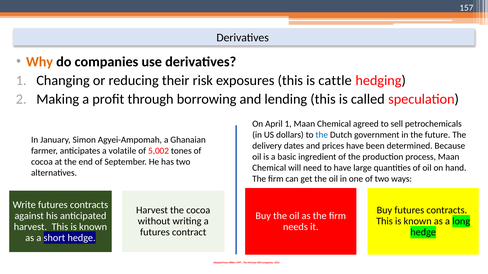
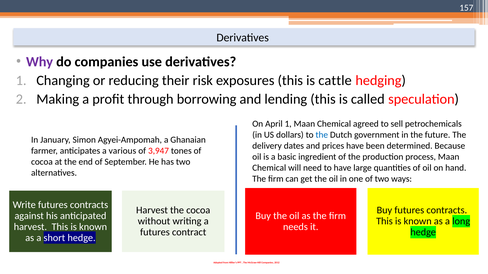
Why colour: orange -> purple (40, 62)
volatile: volatile -> various (122, 151)
5,002: 5,002 -> 3,947 (159, 151)
